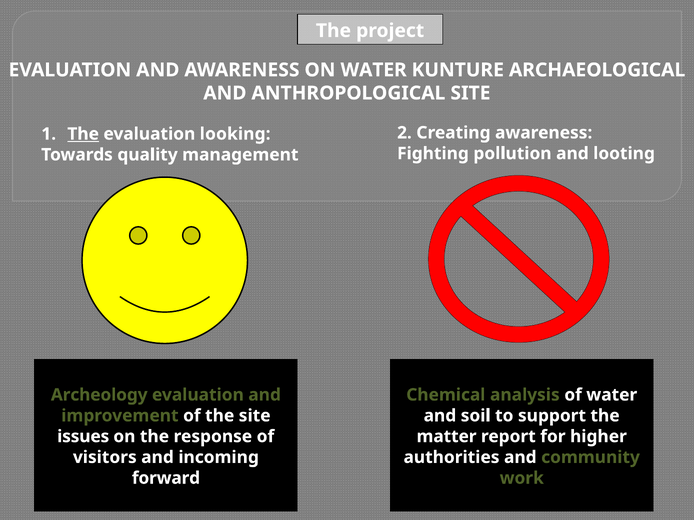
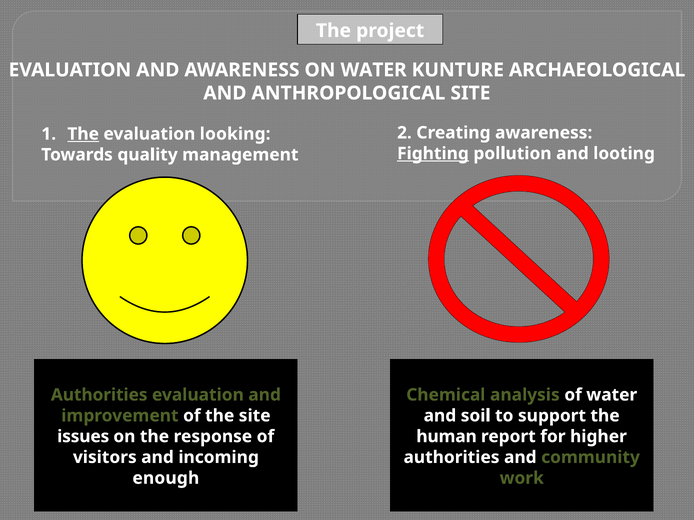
Fighting underline: none -> present (433, 154)
Archeology: Archeology -> Authorities (99, 395)
matter: matter -> human (447, 437)
forward: forward -> enough (166, 479)
